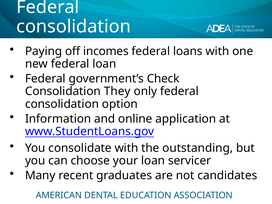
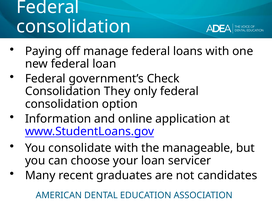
incomes: incomes -> manage (106, 51)
outstanding: outstanding -> manageable (198, 148)
